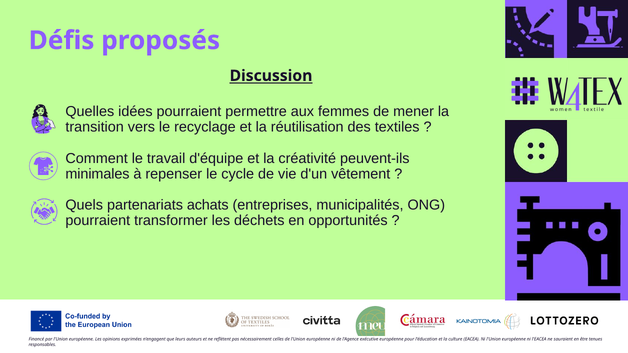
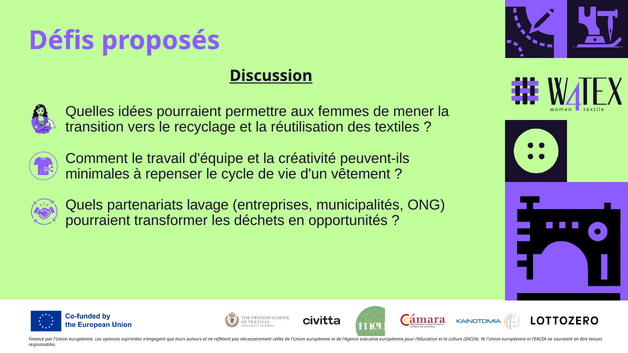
achats: achats -> lavage (208, 205)
